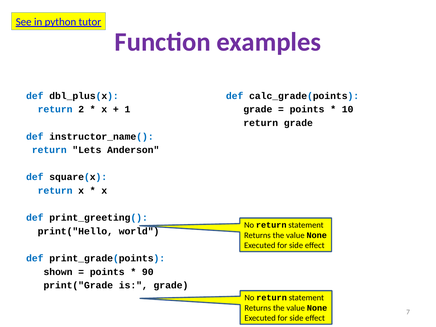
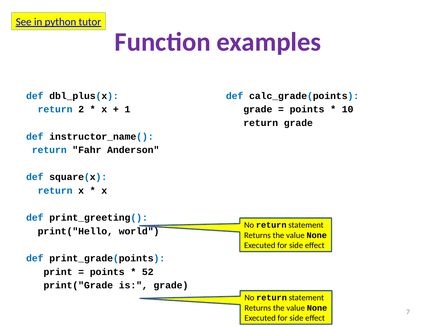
Lets: Lets -> Fahr (87, 150)
shown: shown -> print (58, 272)
90: 90 -> 52 (148, 272)
